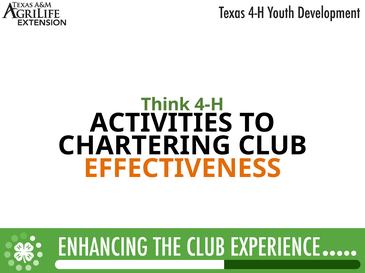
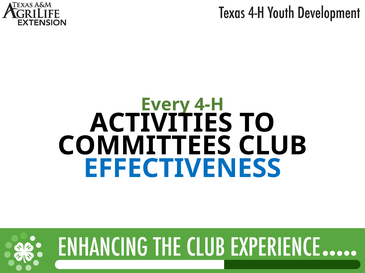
Think: Think -> Every (165, 105)
CHARTERING: CHARTERING -> COMMITTEES (144, 146)
EFFECTIVENESS colour: orange -> blue (182, 169)
